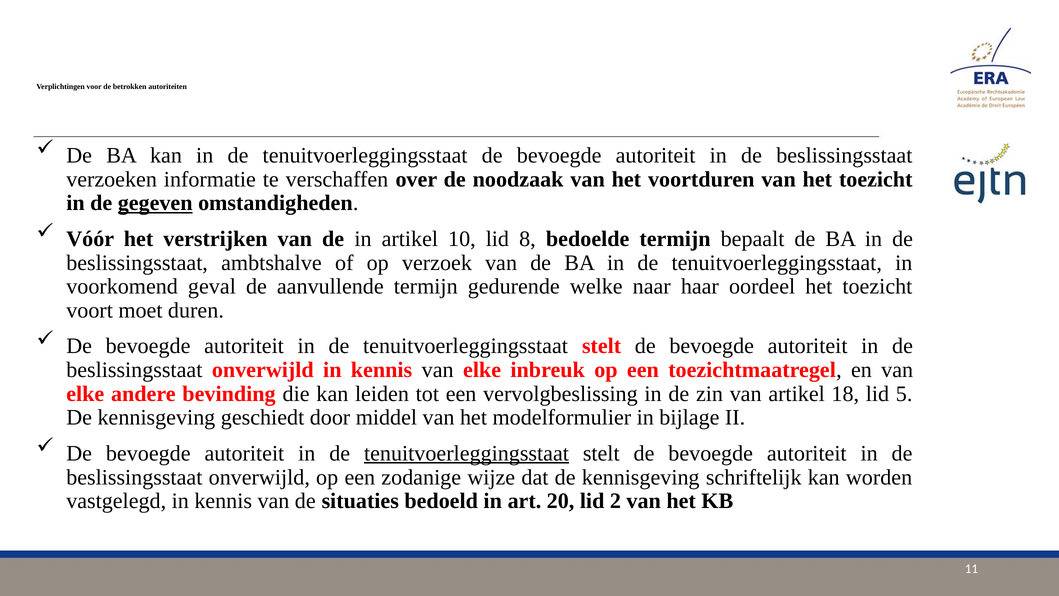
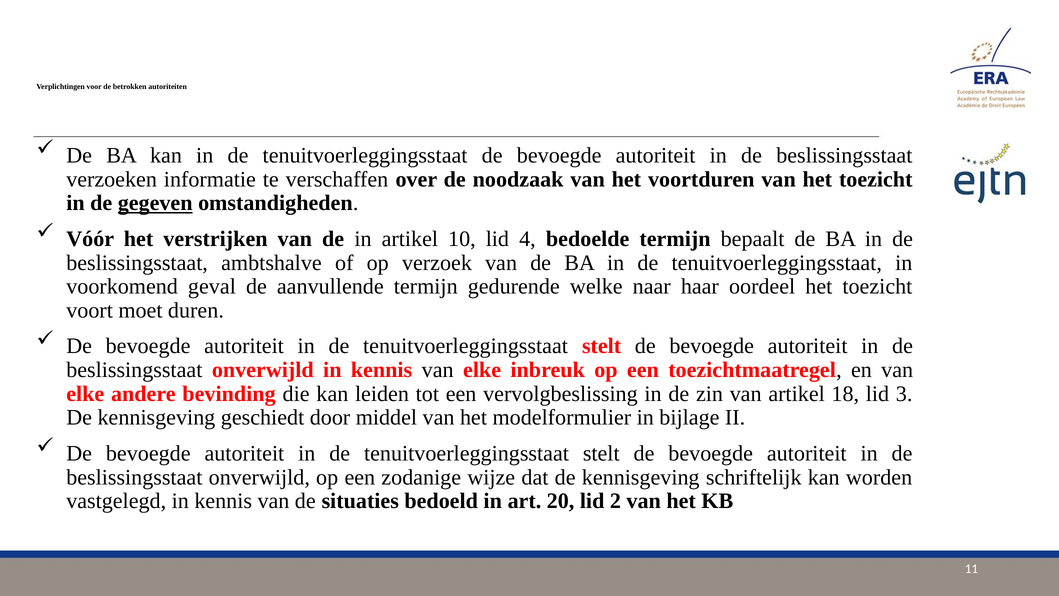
8: 8 -> 4 (527, 239)
5: 5 -> 3 (904, 394)
tenuitvoerleggingsstaat underline: present -> none (466, 453)
